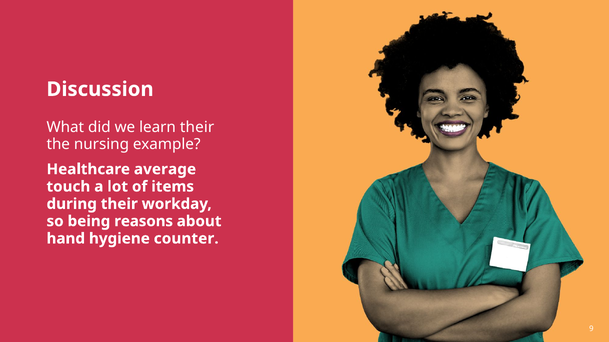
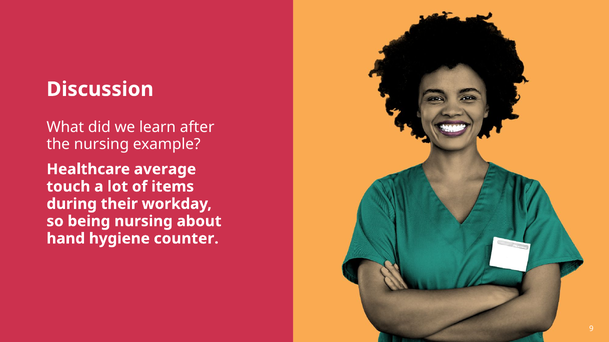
learn their: their -> after (197, 127)
being reasons: reasons -> nursing (144, 222)
